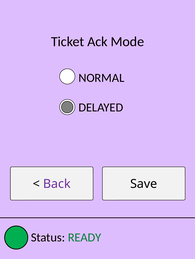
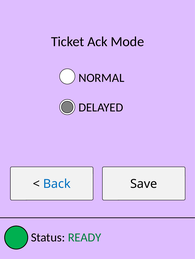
Back colour: purple -> blue (57, 184)
